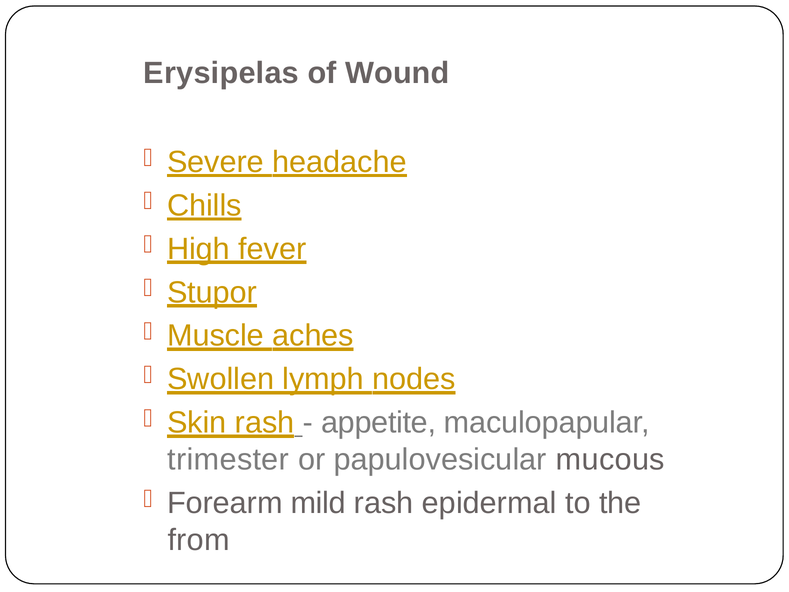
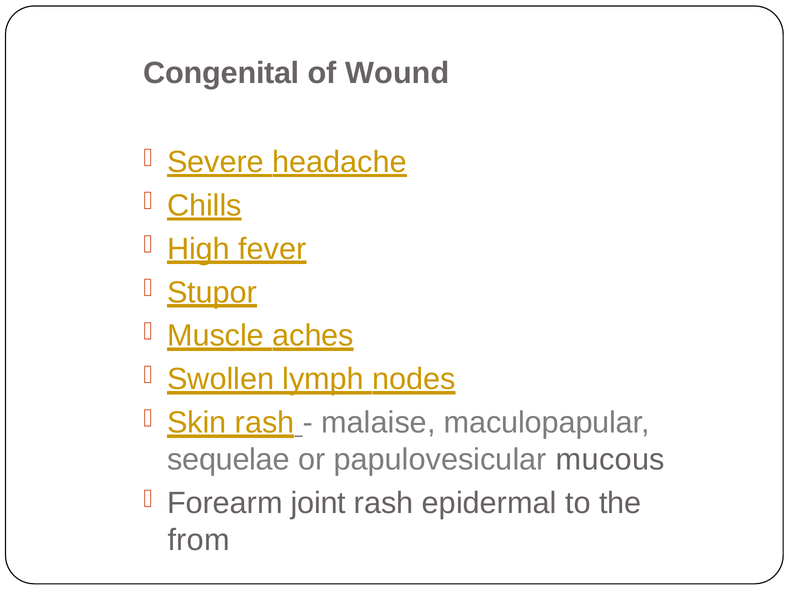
Erysipelas: Erysipelas -> Congenital (221, 73)
appetite: appetite -> malaise (378, 423)
trimester: trimester -> sequelae (228, 459)
mild: mild -> joint (318, 503)
